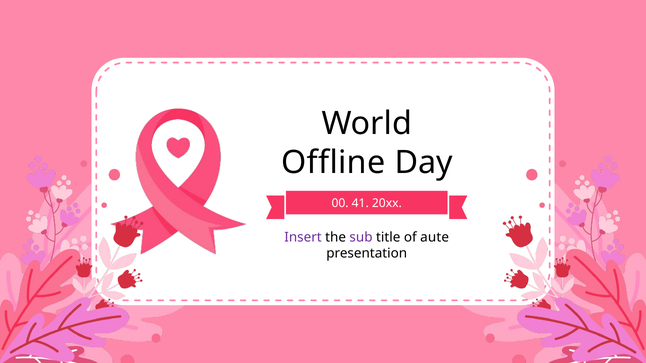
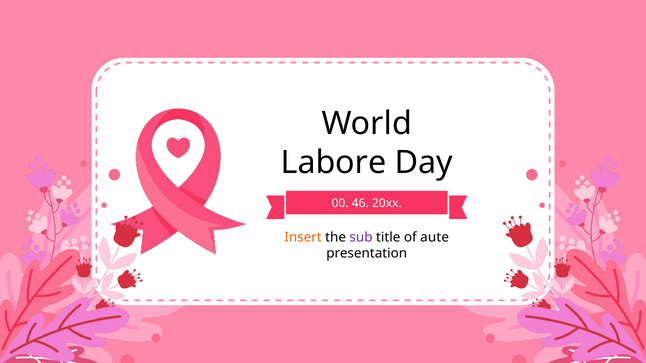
Offline: Offline -> Labore (333, 163)
41: 41 -> 46 (360, 204)
Insert colour: purple -> orange (303, 237)
